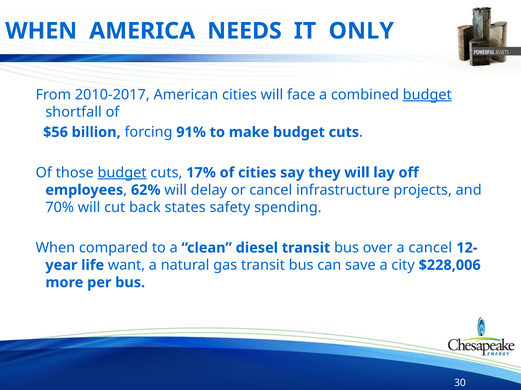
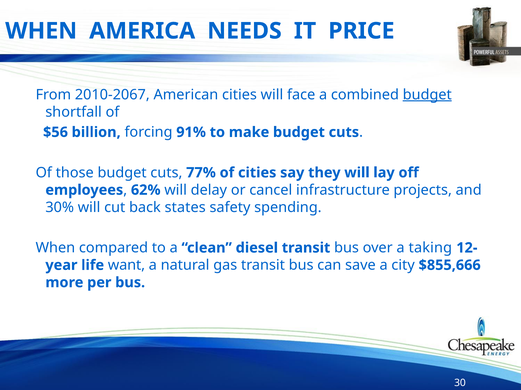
ONLY: ONLY -> PRICE (361, 31)
2010-2017: 2010-2017 -> 2010-2067 (112, 95)
budget underline: present -> none (122, 173)
17%: 17% -> 77% (201, 173)
70%: 70% -> 30% (60, 208)
a cancel: cancel -> taking (430, 248)
$228,006: $228,006 -> $855,666 (450, 266)
